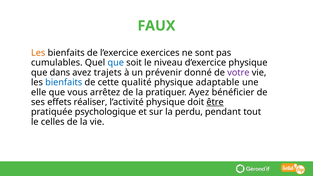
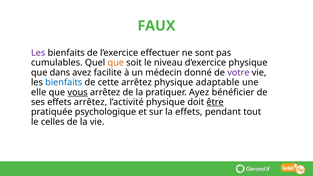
Les colour: orange -> purple (38, 53)
exercices: exercices -> effectuer (160, 53)
que colour: blue -> orange (116, 63)
trajets: trajets -> facilite (108, 73)
prévenir: prévenir -> médecin (164, 73)
cette qualité: qualité -> arrêtez (137, 82)
vous underline: none -> present (78, 92)
effets réaliser: réaliser -> arrêtez (90, 102)
la perdu: perdu -> effets (189, 112)
